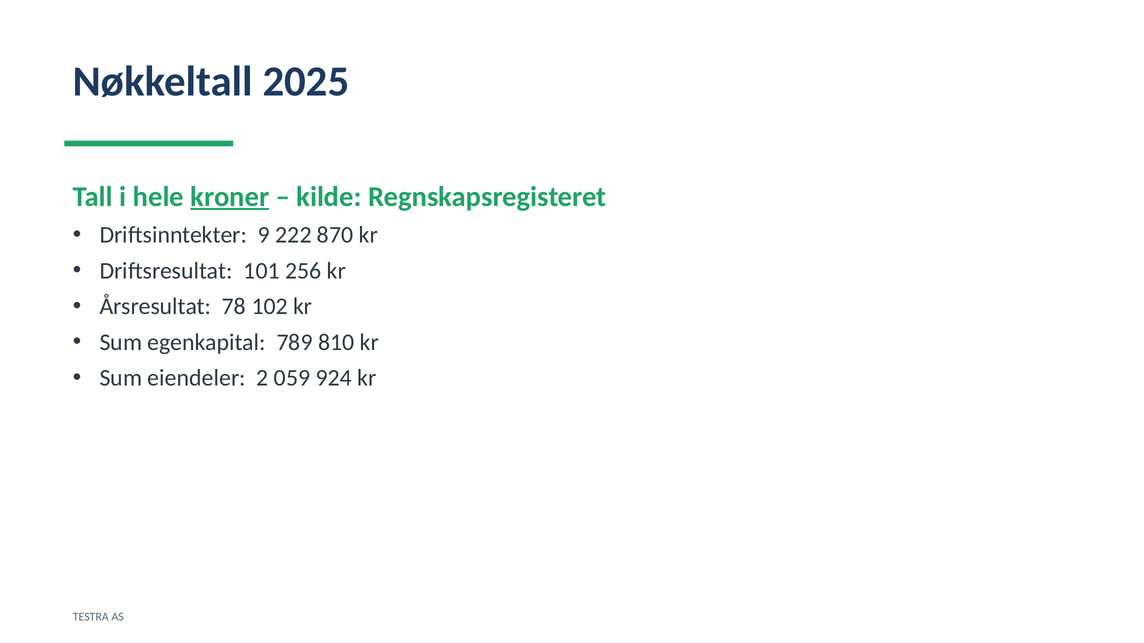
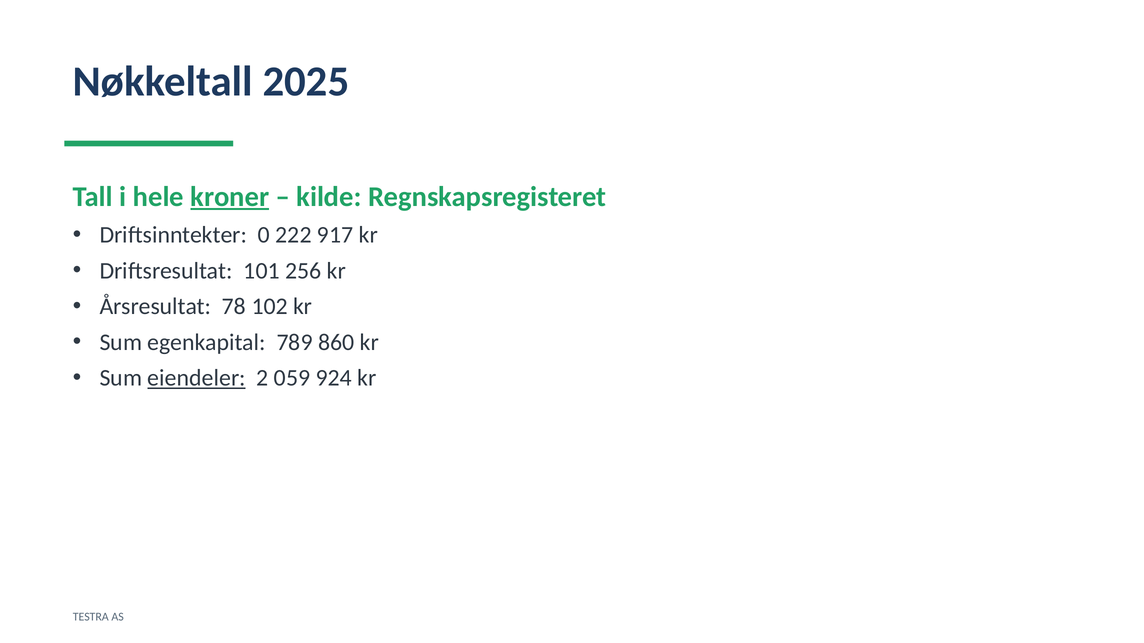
9: 9 -> 0 (264, 235)
870: 870 -> 917 (335, 235)
810: 810 -> 860 (336, 343)
eiendeler underline: none -> present (197, 378)
